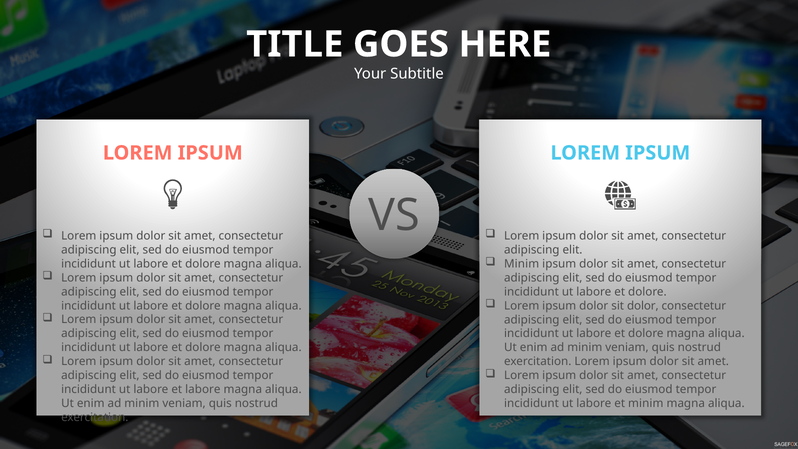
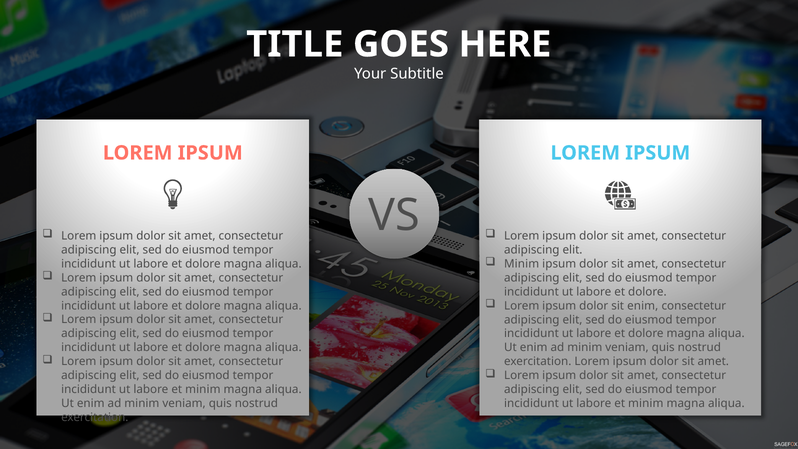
sit dolor: dolor -> enim (643, 306)
labore: labore -> minim (203, 389)
